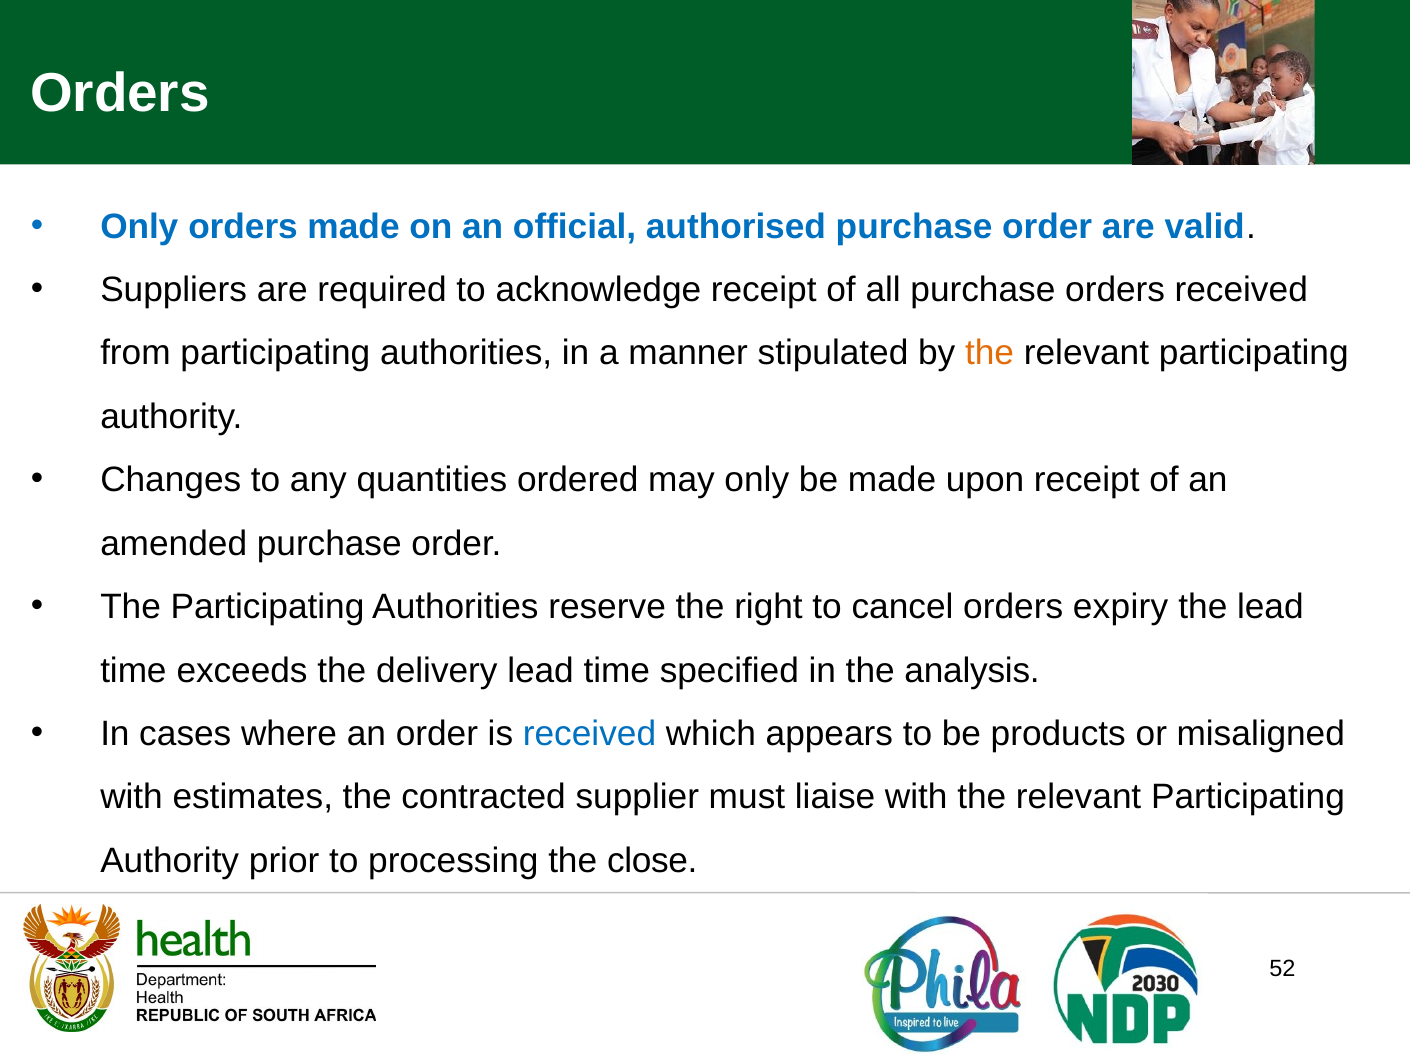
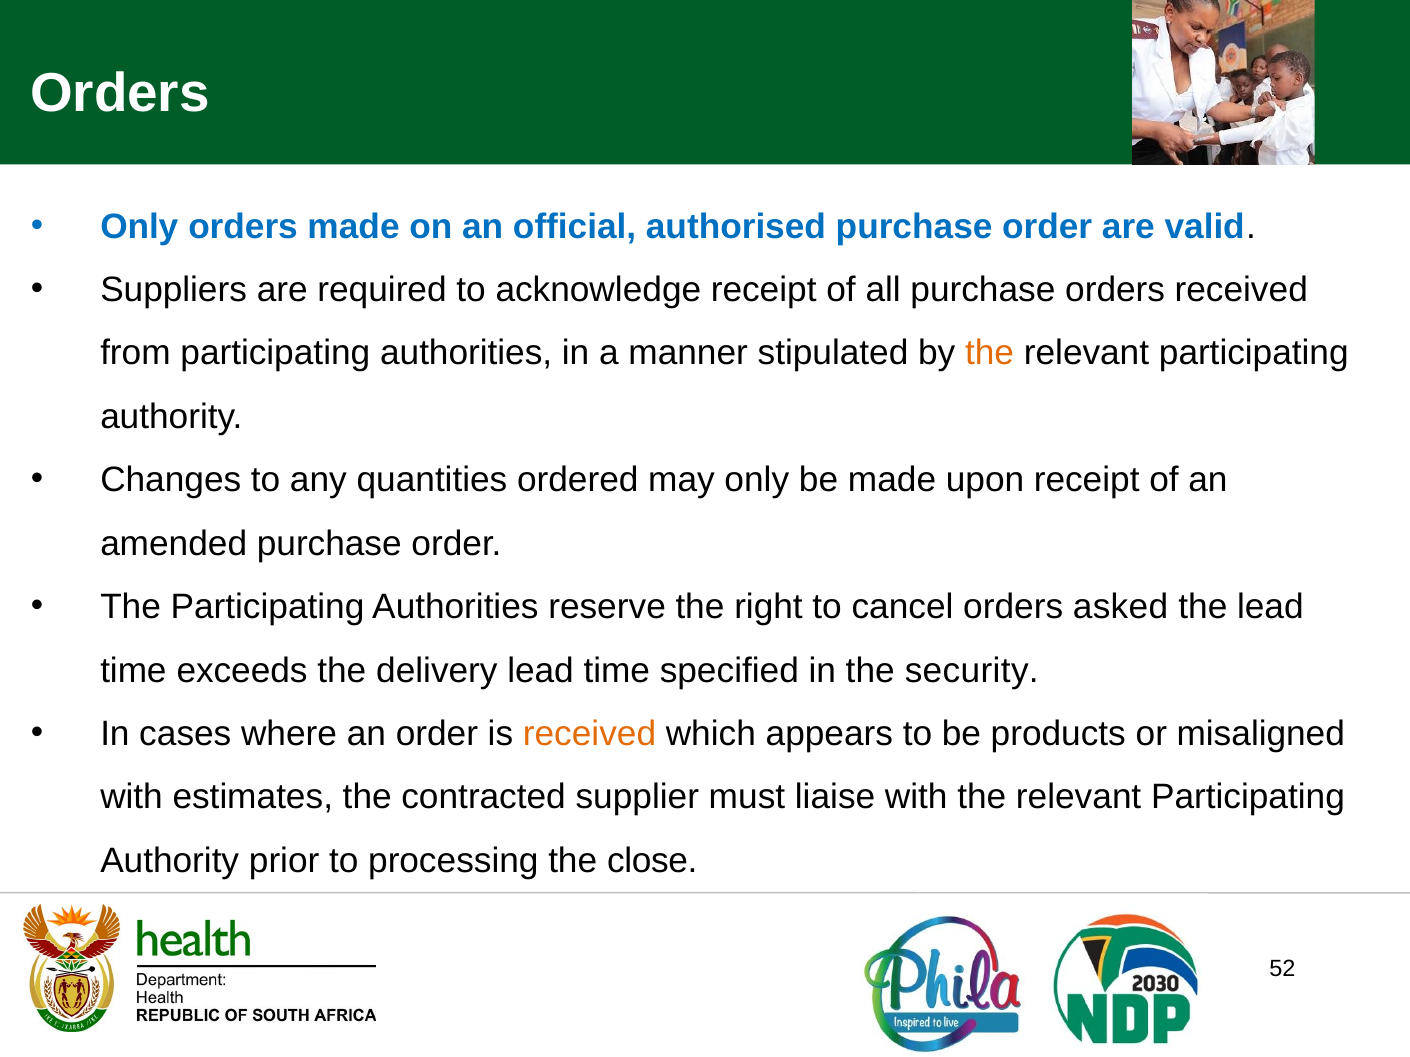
expiry: expiry -> asked (1121, 607)
analysis: analysis -> security (972, 671)
received colour: blue -> orange (590, 734)
